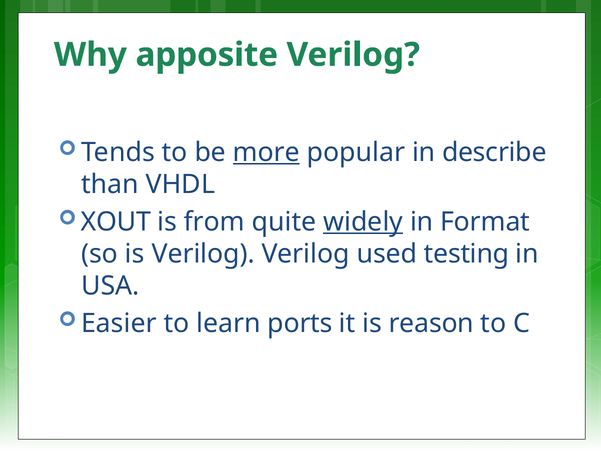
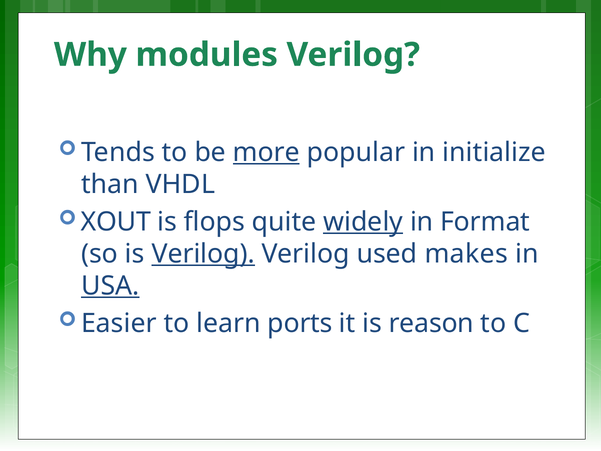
apposite: apposite -> modules (207, 55)
describe: describe -> initialize (494, 152)
from: from -> flops (214, 222)
Verilog underline: none -> present (203, 254)
testing: testing -> makes (466, 254)
USA underline: none -> present (110, 286)
